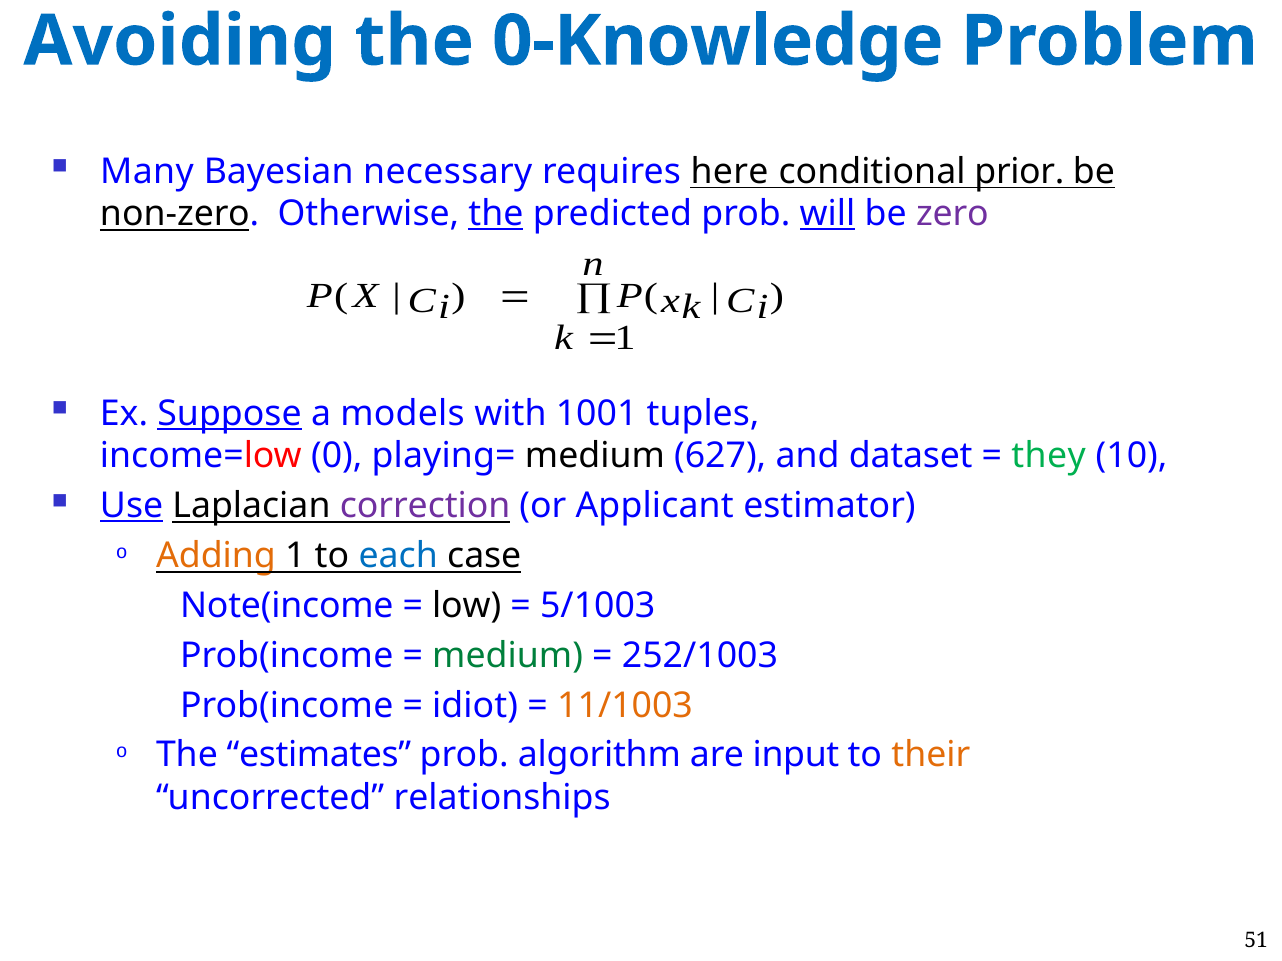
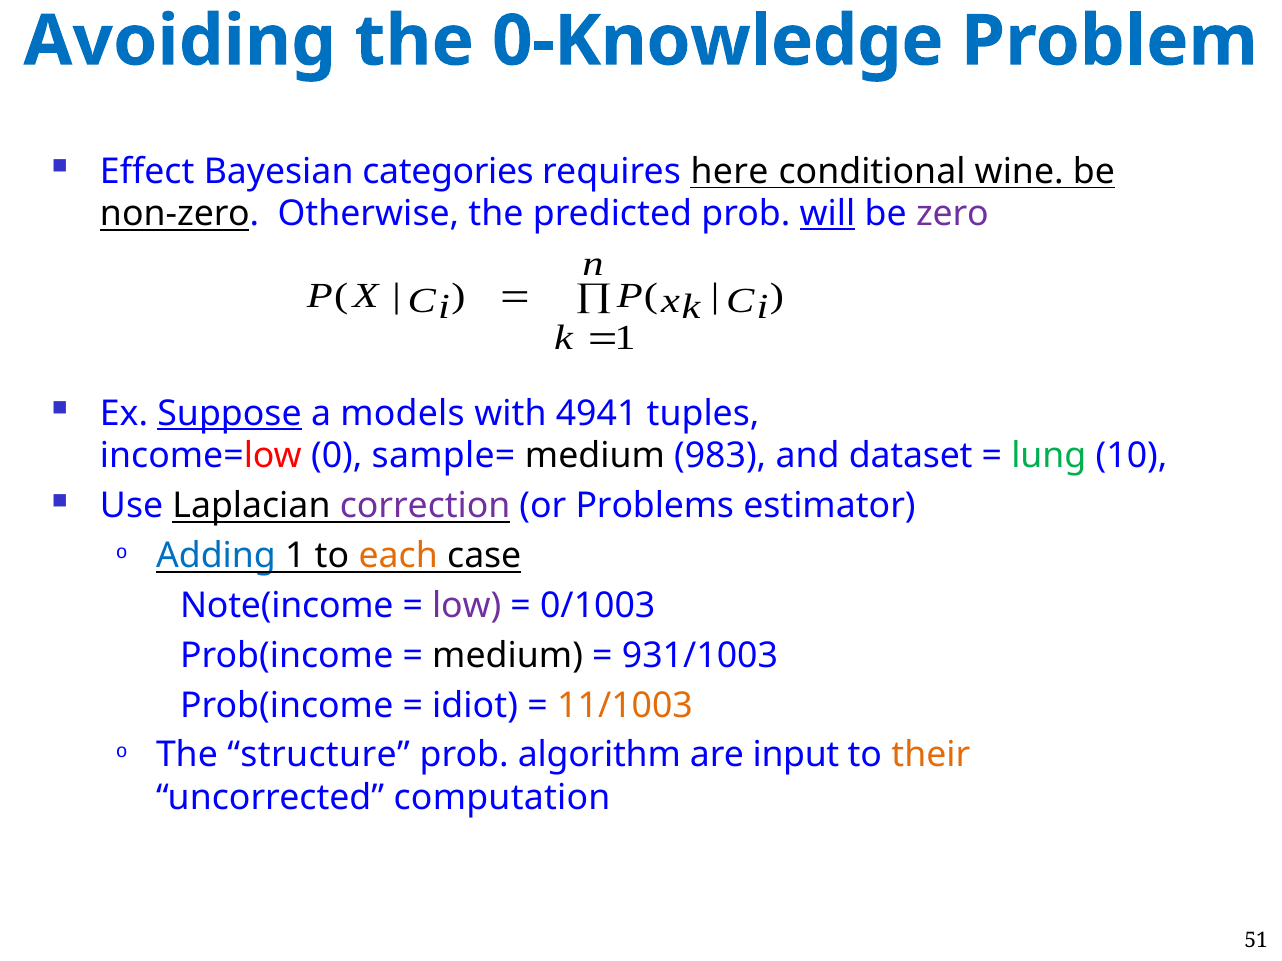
Many: Many -> Effect (147, 171)
necessary: necessary -> categories (448, 171)
prior: prior -> wine (1019, 171)
the underline: present -> none (496, 214)
1001: 1001 -> 4941 (597, 414)
playing=: playing= -> sample= (443, 456)
627: 627 -> 983 (720, 456)
they: they -> lung (1049, 456)
Use underline: present -> none (132, 506)
Applicant: Applicant -> Problems (655, 506)
Adding colour: orange -> blue (216, 556)
each colour: blue -> orange (398, 556)
low colour: black -> purple (467, 606)
5/1003: 5/1003 -> 0/1003 (598, 606)
medium colour: green -> black (508, 656)
252/1003: 252/1003 -> 931/1003 (700, 656)
estimates: estimates -> structure (319, 756)
relationships: relationships -> computation (502, 798)
